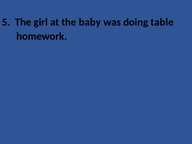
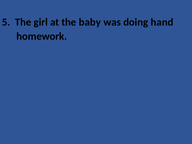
table: table -> hand (162, 22)
